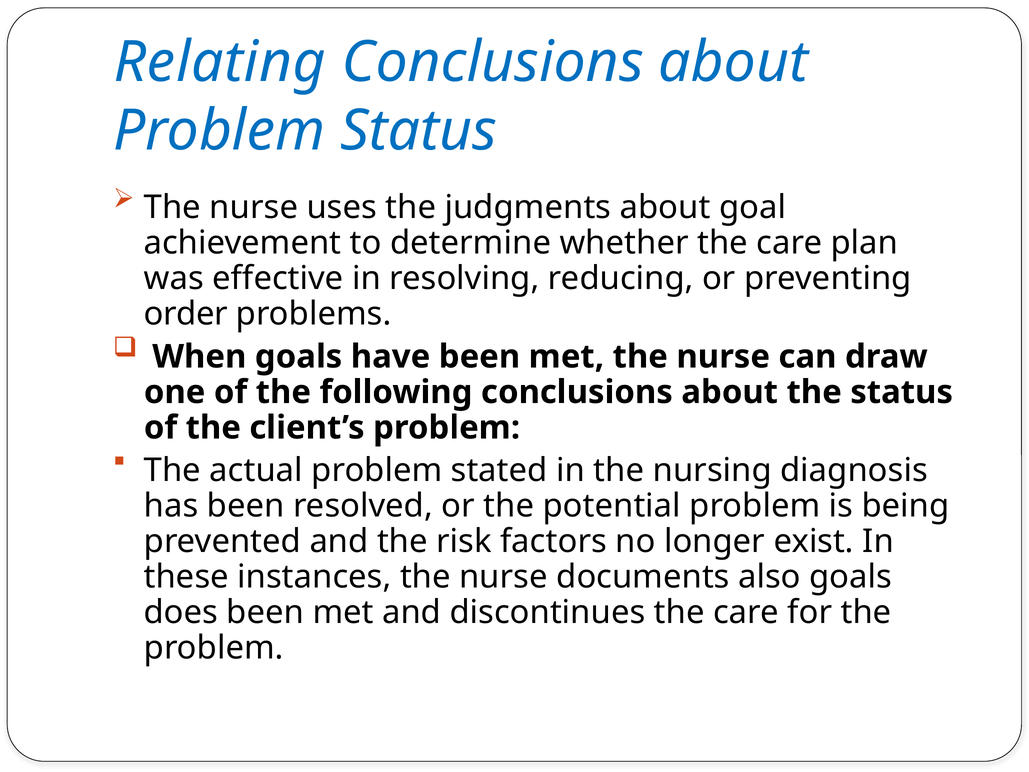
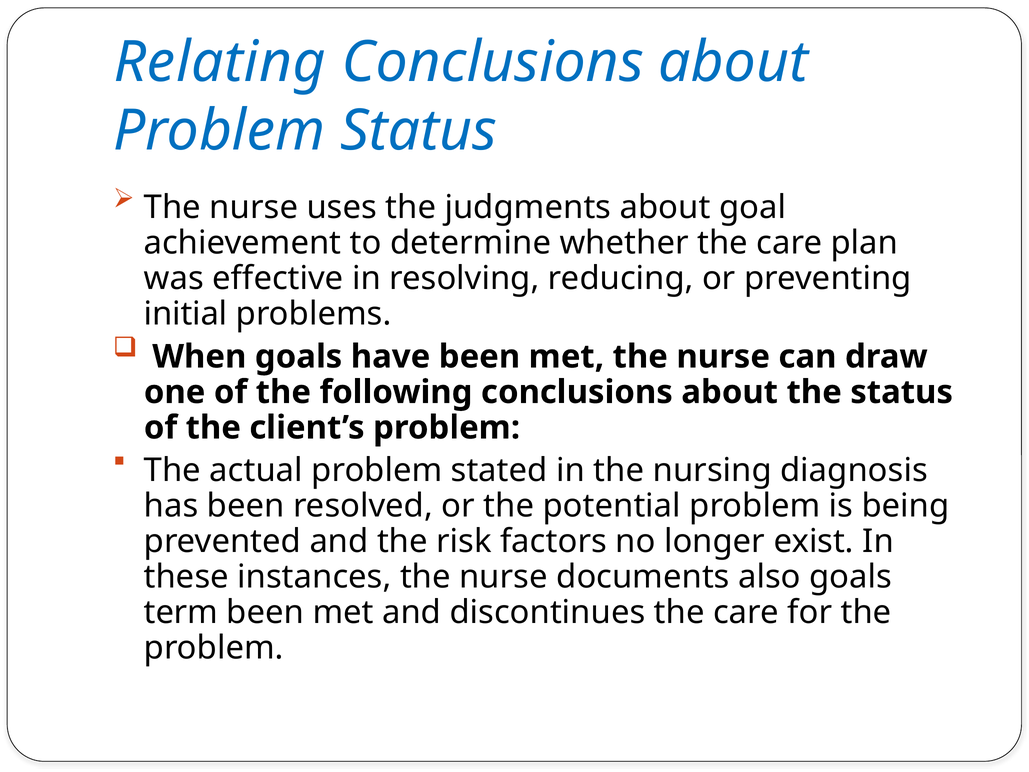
order: order -> initial (186, 314)
does: does -> term (181, 612)
